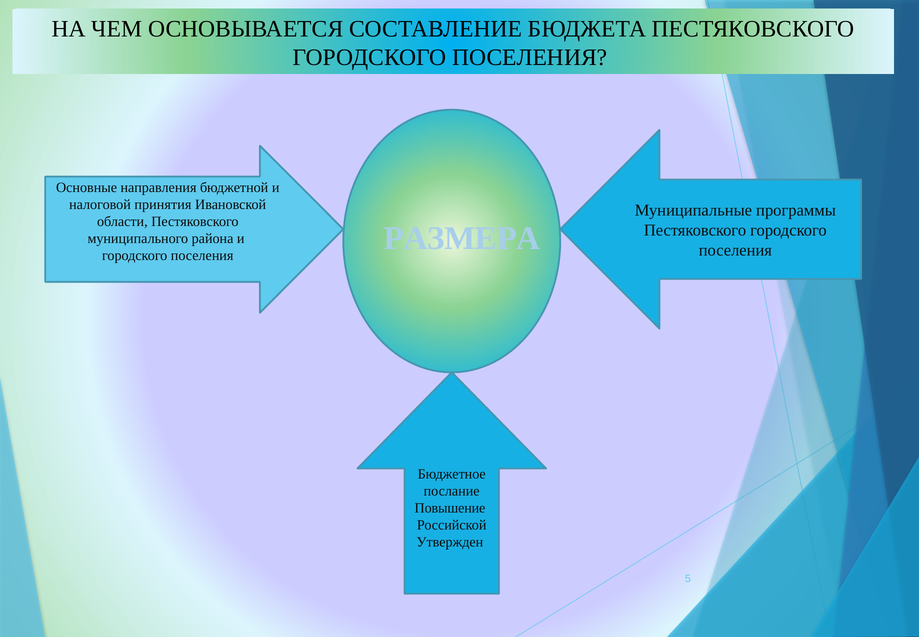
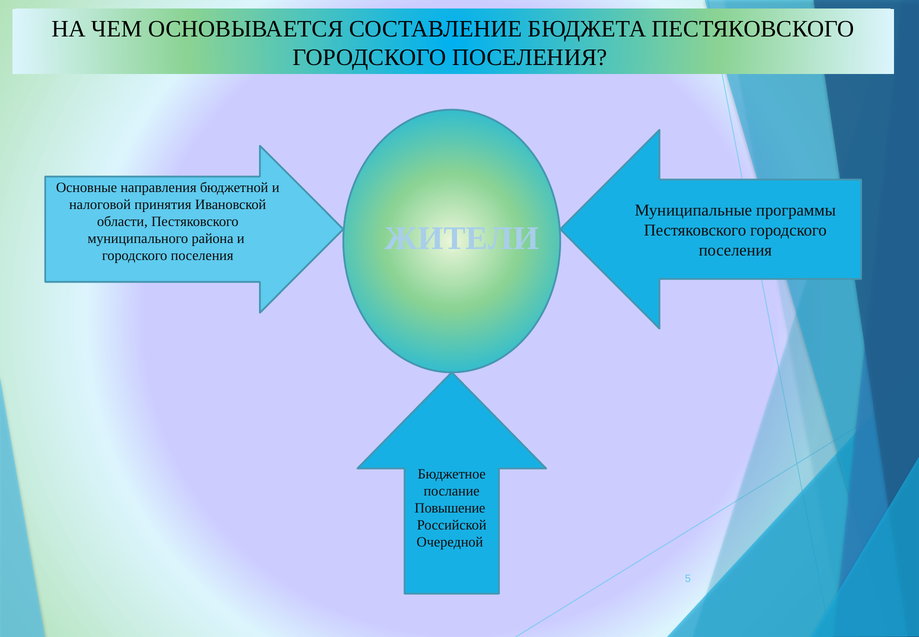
РАЗМЕРА: РАЗМЕРА -> ЖИТЕЛИ (462, 238)
Утвержден: Утвержден -> Очередной (450, 541)
